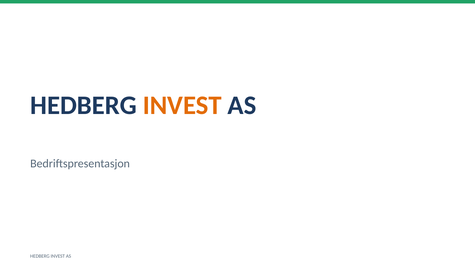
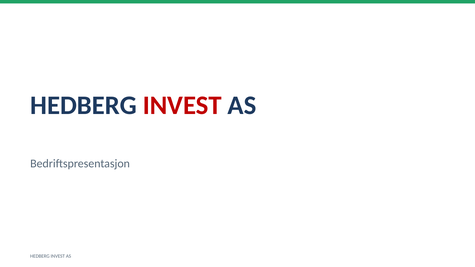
INVEST colour: orange -> red (182, 105)
